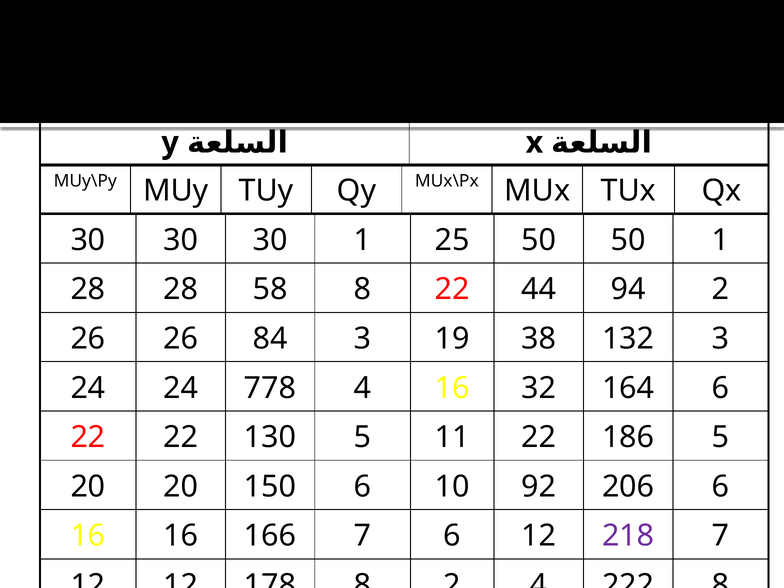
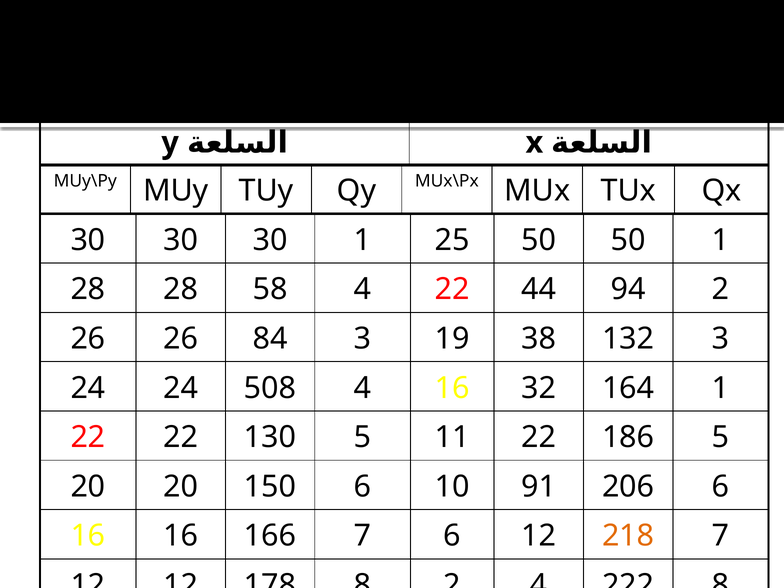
58 8: 8 -> 4 (363, 289)
778: 778 -> 508 (270, 388)
164 6: 6 -> 1 (721, 388)
92: 92 -> 91 (539, 487)
218 colour: purple -> orange (628, 536)
